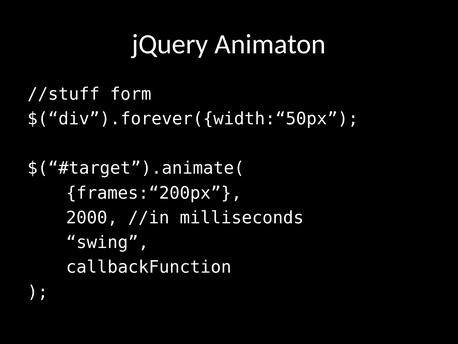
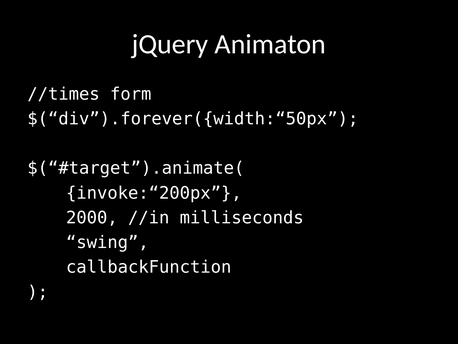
//stuff: //stuff -> //times (64, 94)
frames:“200px: frames:“200px -> invoke:“200px (154, 193)
